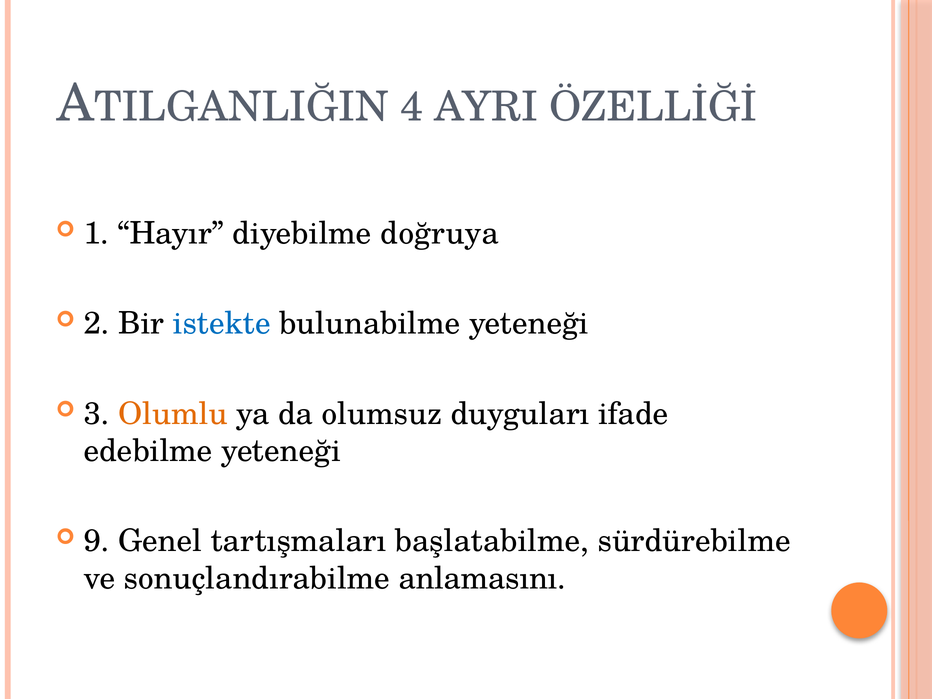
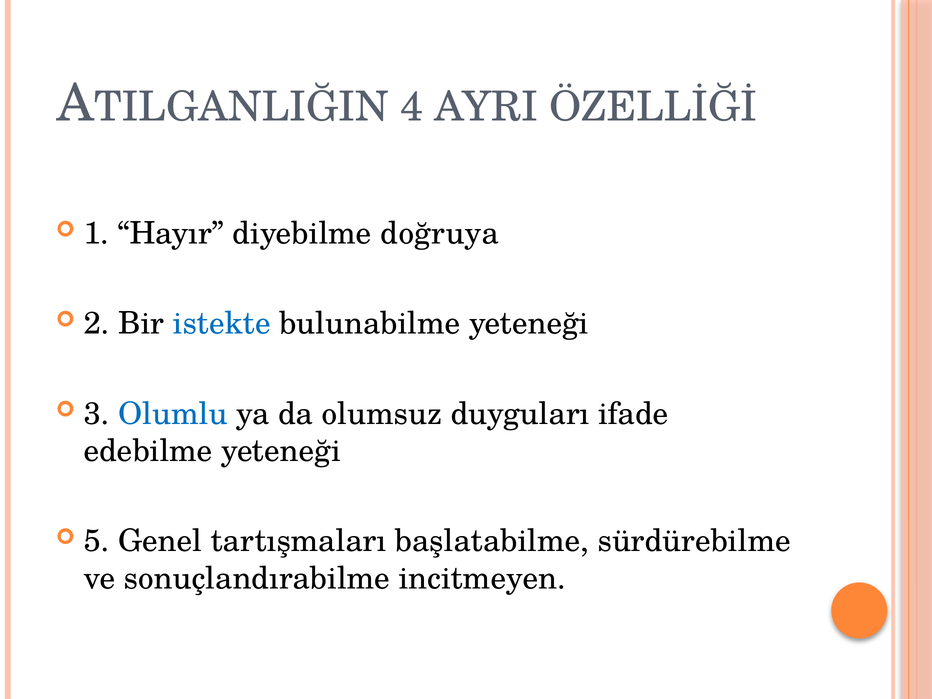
Olumlu colour: orange -> blue (173, 414)
9: 9 -> 5 (97, 541)
anlamasını: anlamasını -> incitmeyen (482, 578)
